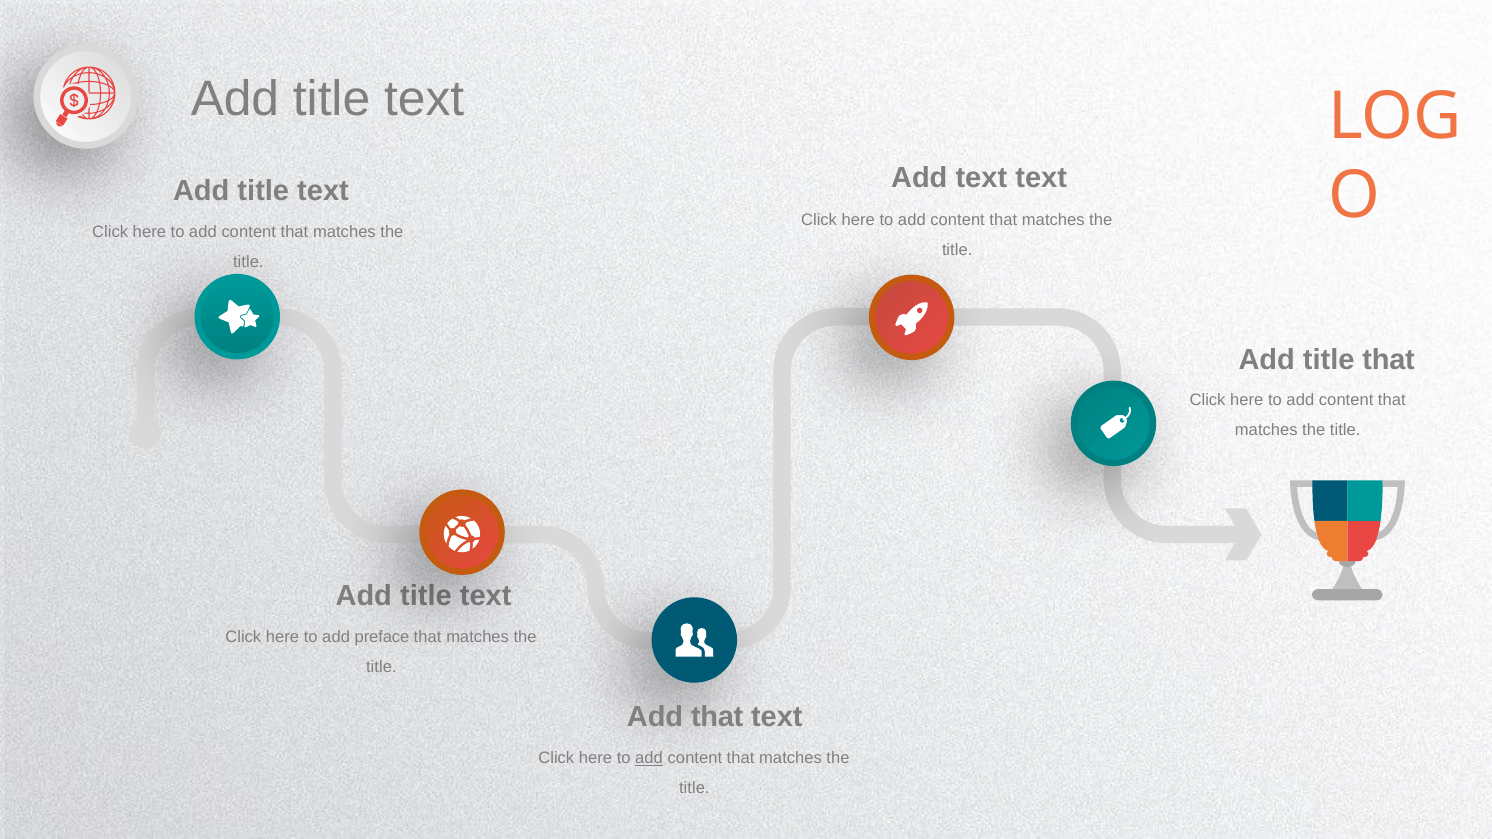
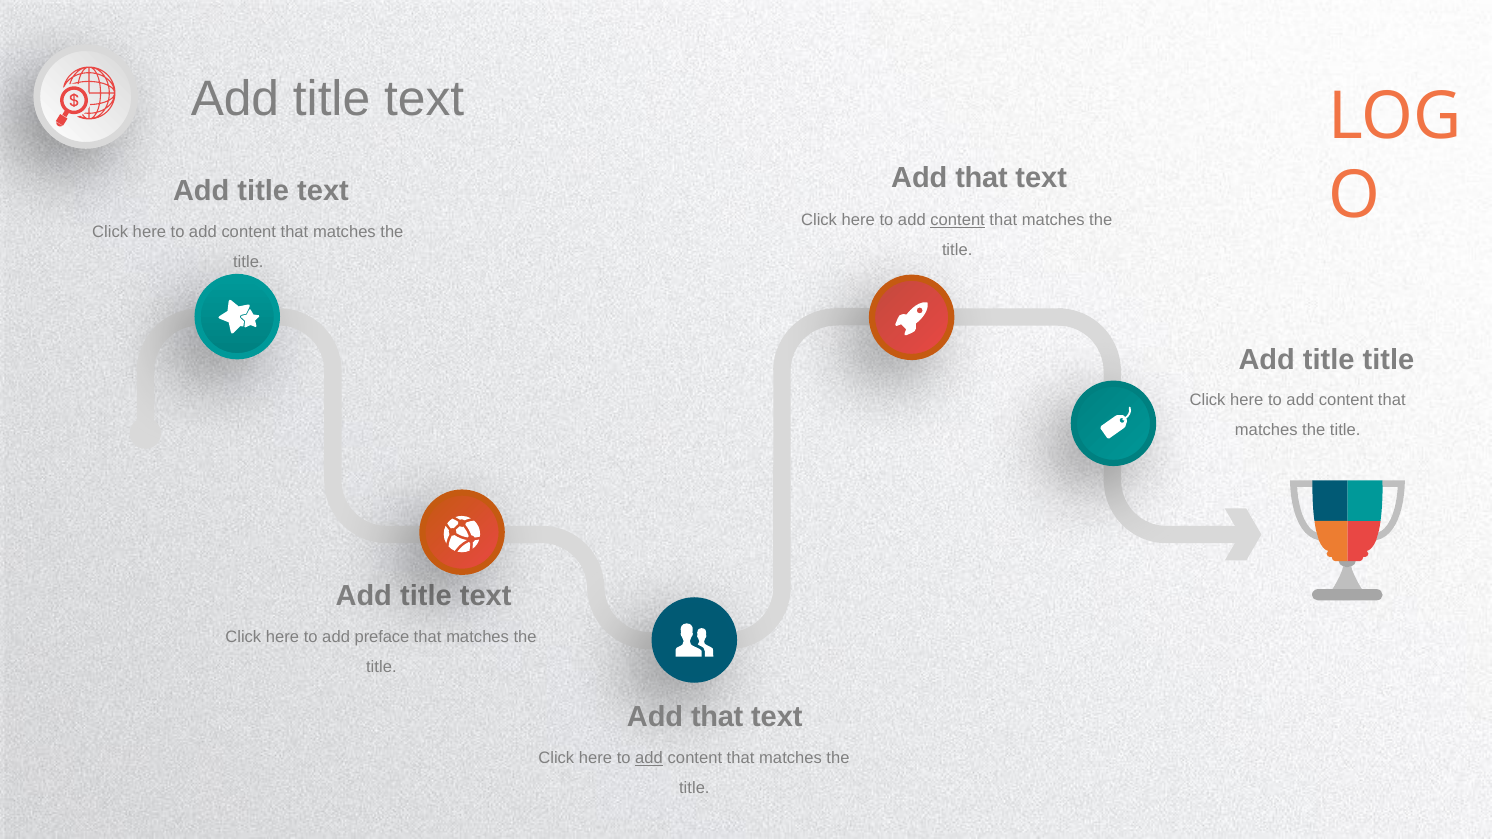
text: text -> that (982, 178)
content underline: none -> present (958, 220)
title that: that -> title (1388, 360)
